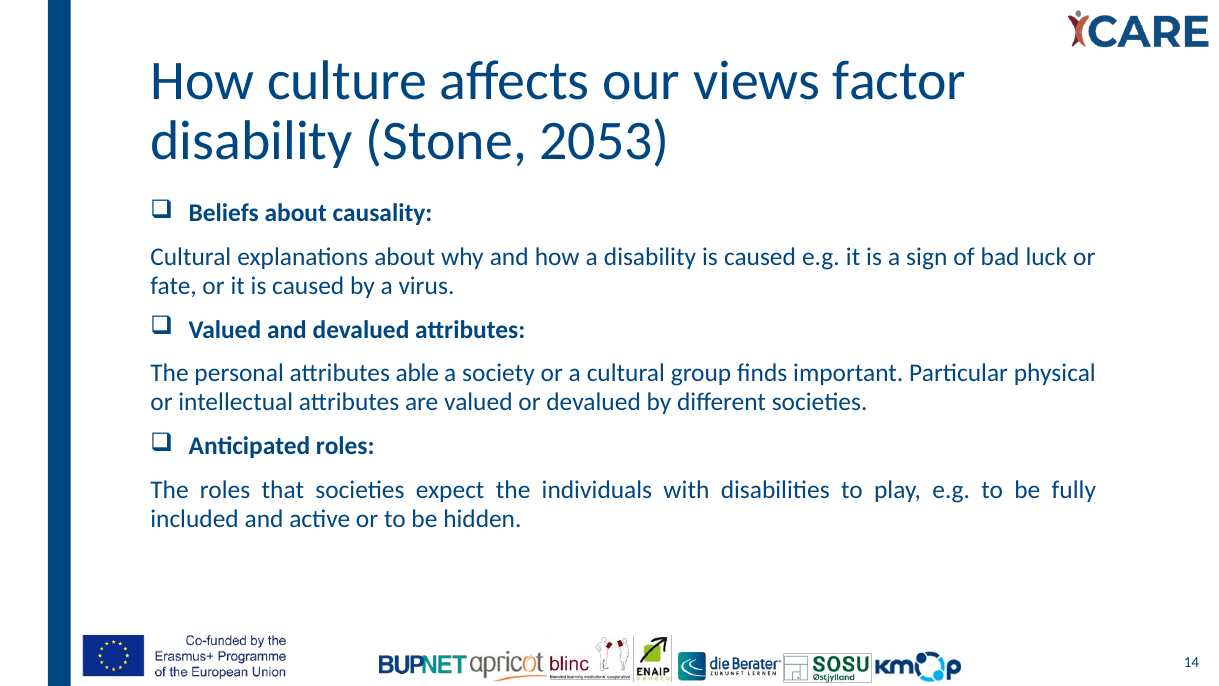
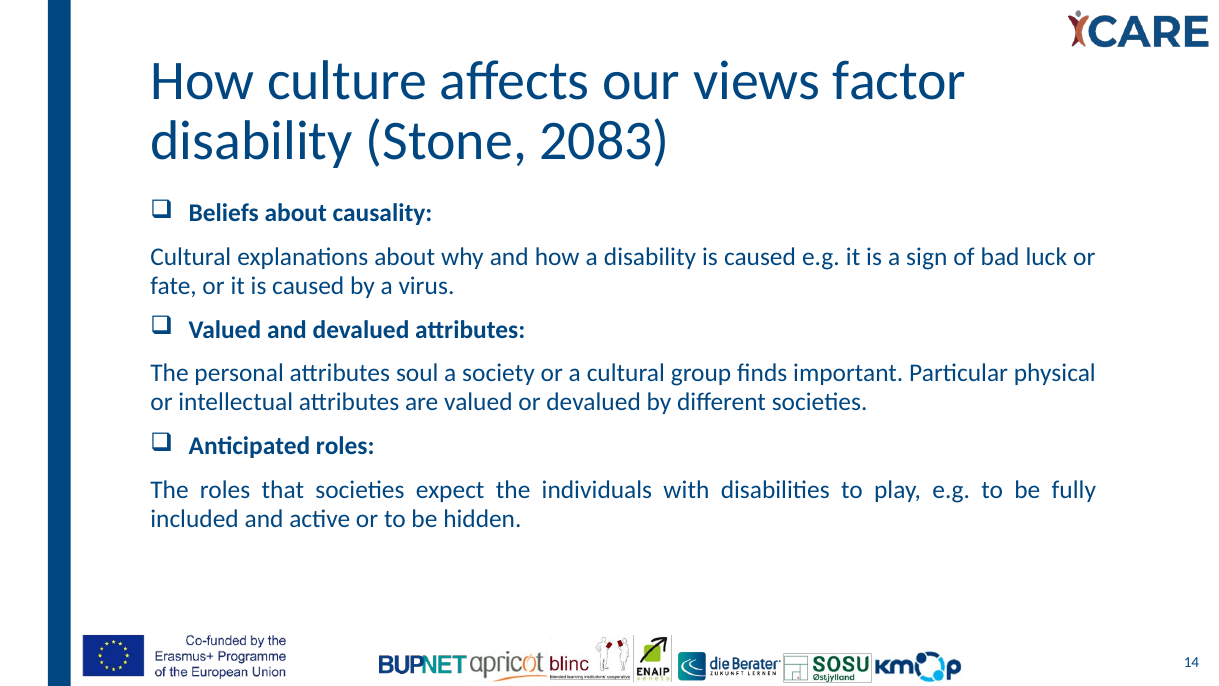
2053: 2053 -> 2083 (605, 141)
able: able -> soul (417, 373)
